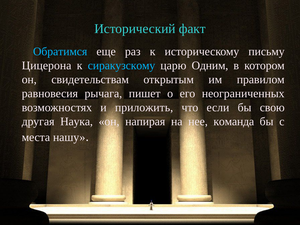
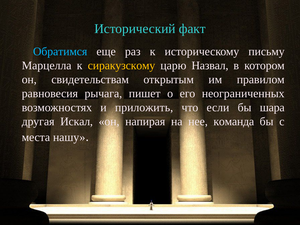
Цицерона: Цицерона -> Марцелла (47, 66)
сиракузскому colour: light blue -> yellow (122, 66)
Одним: Одним -> Назвал (210, 66)
свою: свою -> шара (272, 108)
Наука: Наука -> Искал (77, 122)
